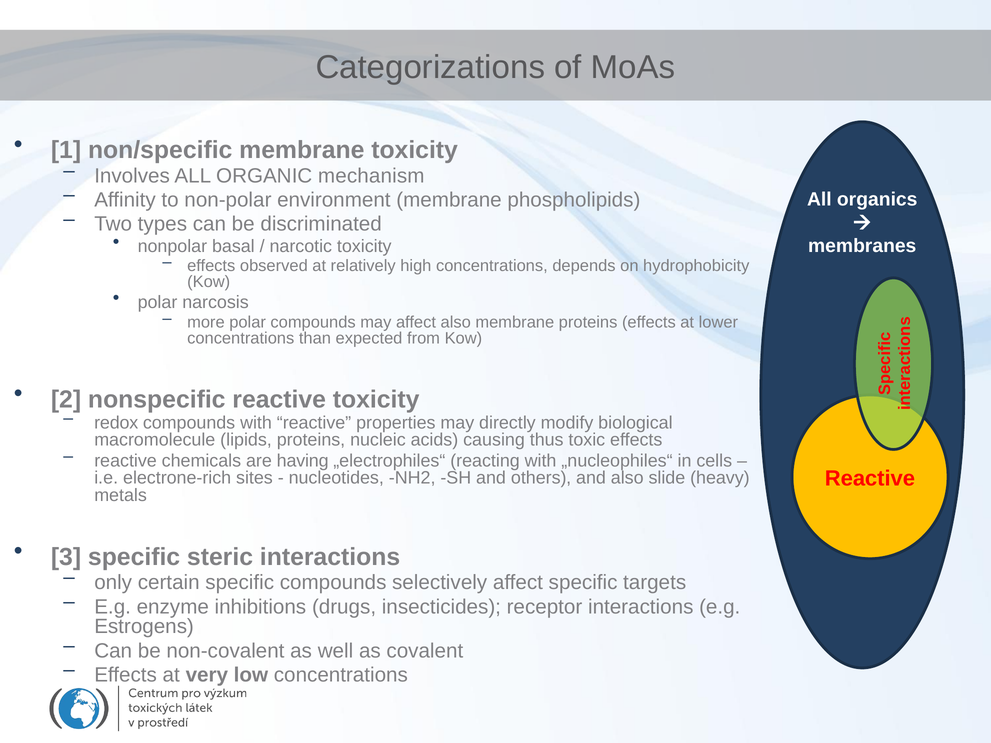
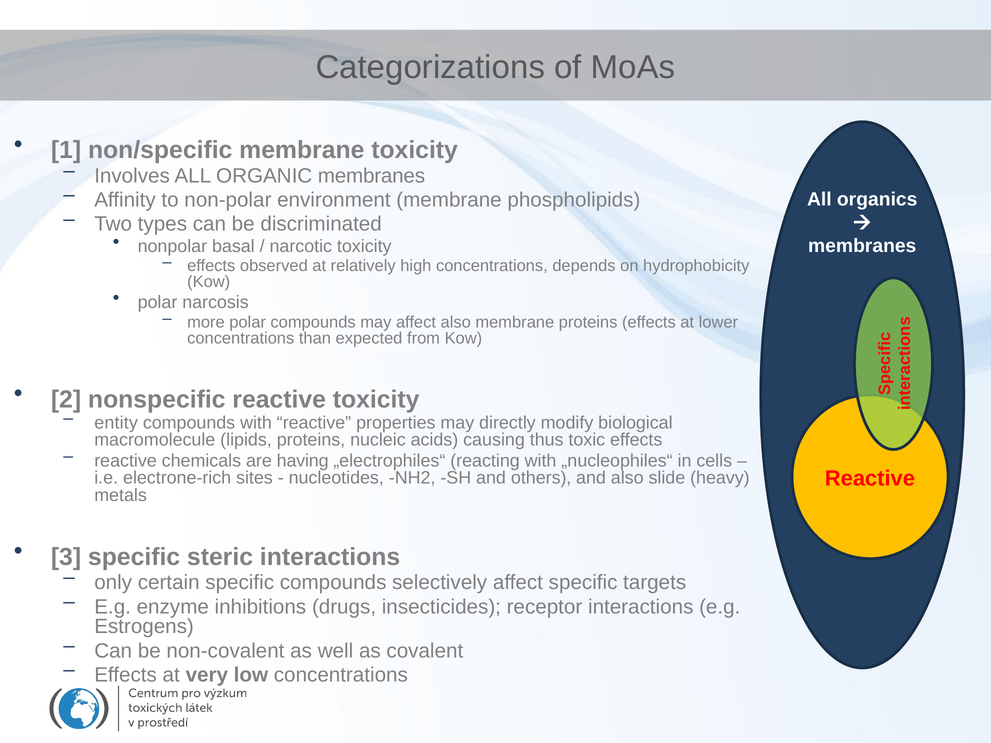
ORGANIC mechanism: mechanism -> membranes (371, 176)
redox: redox -> entity (116, 423)
